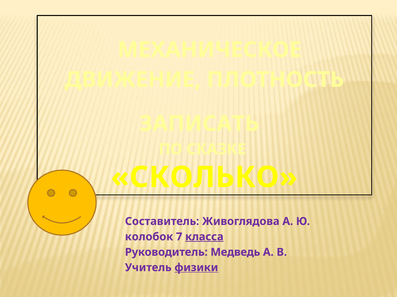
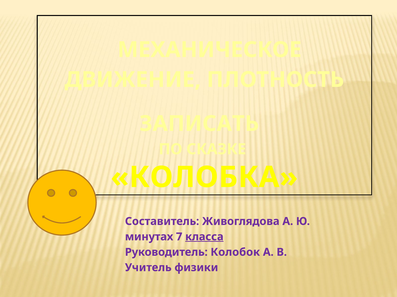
СКОЛЬКО: СКОЛЬКО -> КОЛОБКА (204, 178)
колобок: колобок -> минутах (149, 237)
Медведь: Медведь -> Колобок (235, 253)
физики underline: present -> none (196, 268)
